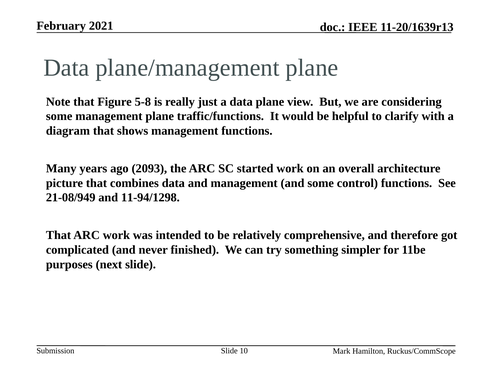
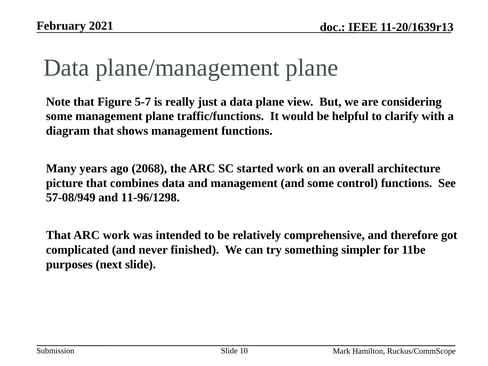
5-8: 5-8 -> 5-7 (143, 102)
2093: 2093 -> 2068 (149, 168)
21-08/949: 21-08/949 -> 57-08/949 (71, 198)
11-94/1298: 11-94/1298 -> 11-96/1298 (150, 198)
